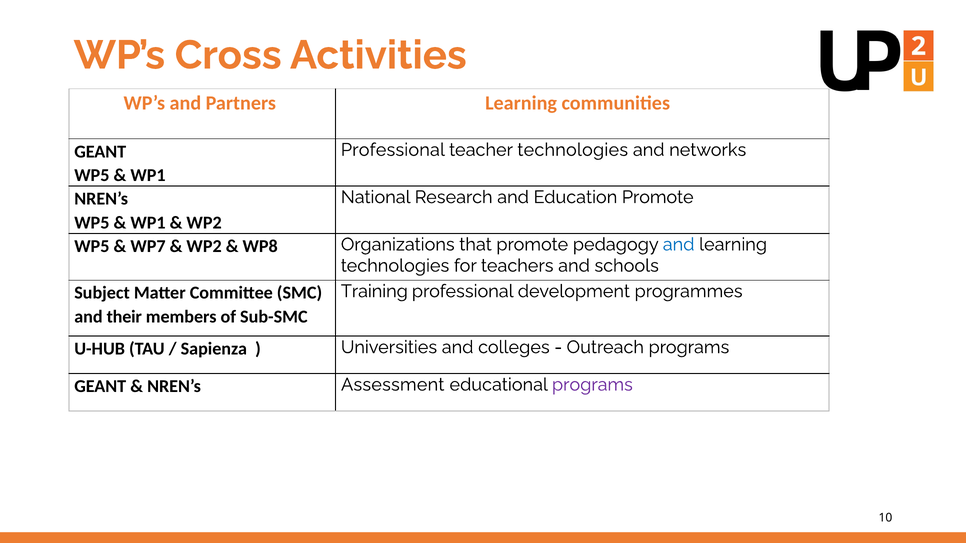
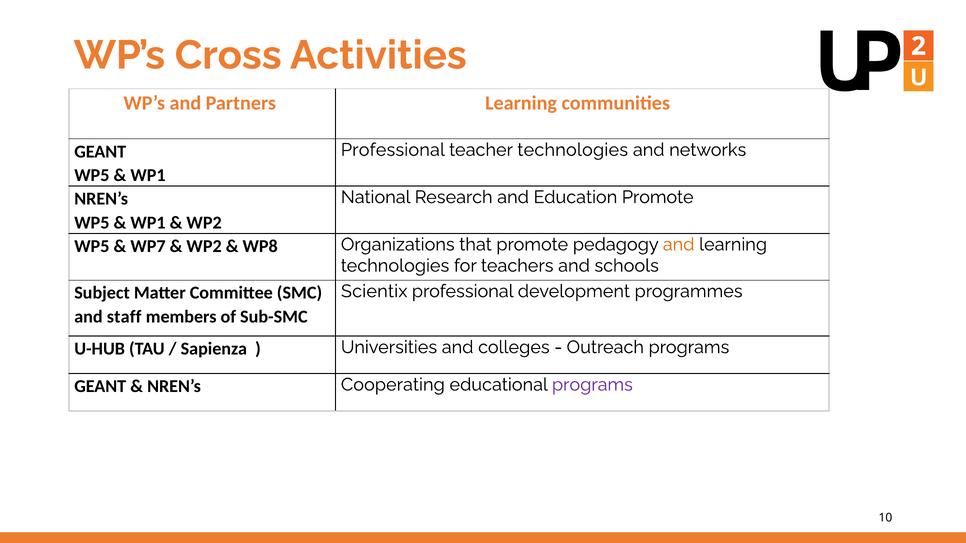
and colour: blue -> orange (679, 245)
Training: Training -> Scientix (374, 291)
their: their -> staff (124, 317)
Assessment: Assessment -> Cooperating (393, 385)
